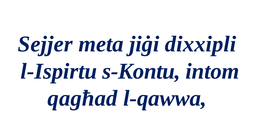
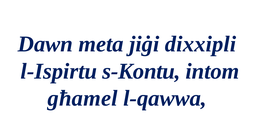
Sejjer: Sejjer -> Dawn (45, 44)
qagħad: qagħad -> għamel (83, 98)
